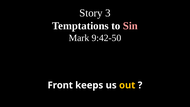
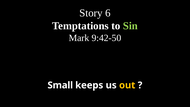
3: 3 -> 6 (108, 13)
Sin colour: pink -> light green (130, 26)
Front: Front -> Small (60, 85)
